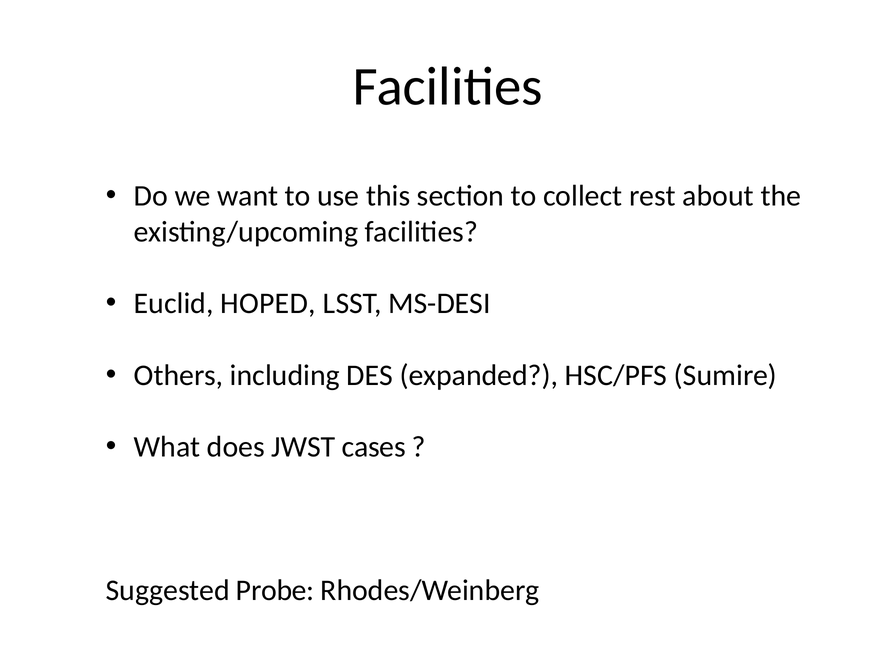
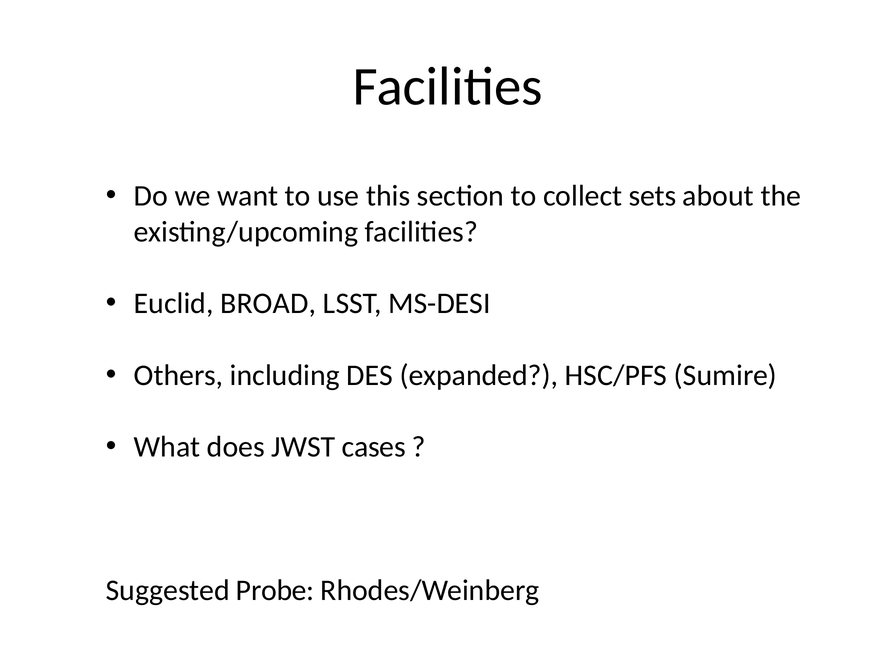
rest: rest -> sets (653, 196)
HOPED: HOPED -> BROAD (268, 304)
